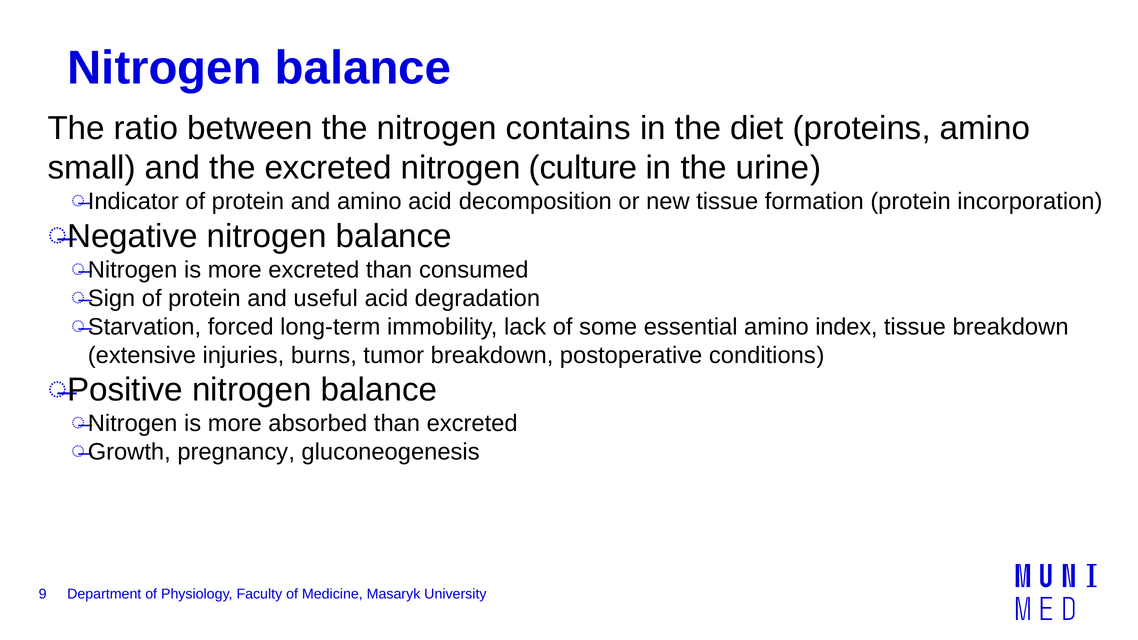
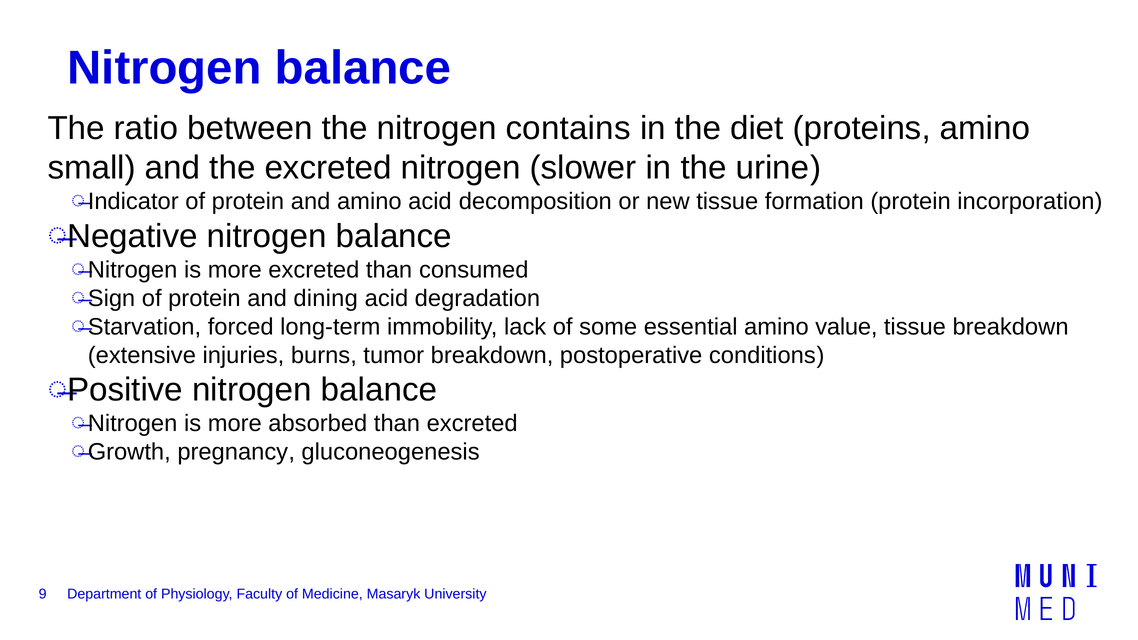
culture: culture -> slower (583, 168)
useful: useful -> dining (326, 298)
index: index -> value (846, 327)
